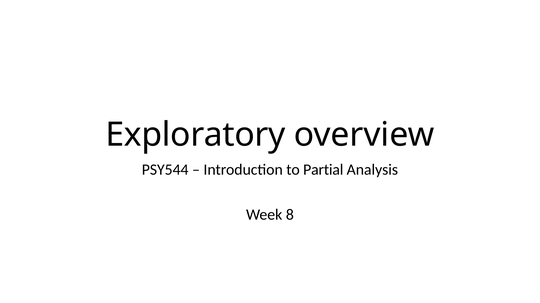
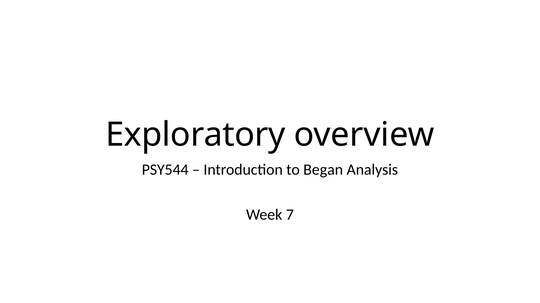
Partial: Partial -> Began (323, 170)
8: 8 -> 7 (290, 215)
